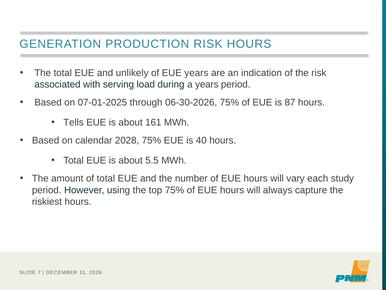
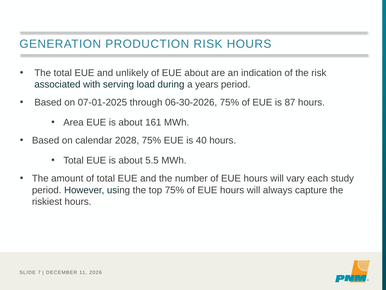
EUE years: years -> about (196, 73)
Tells: Tells -> Area (74, 122)
